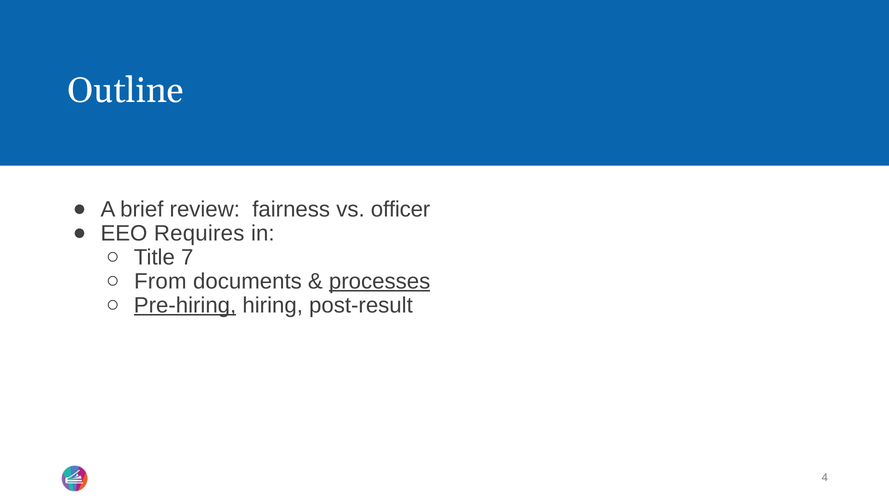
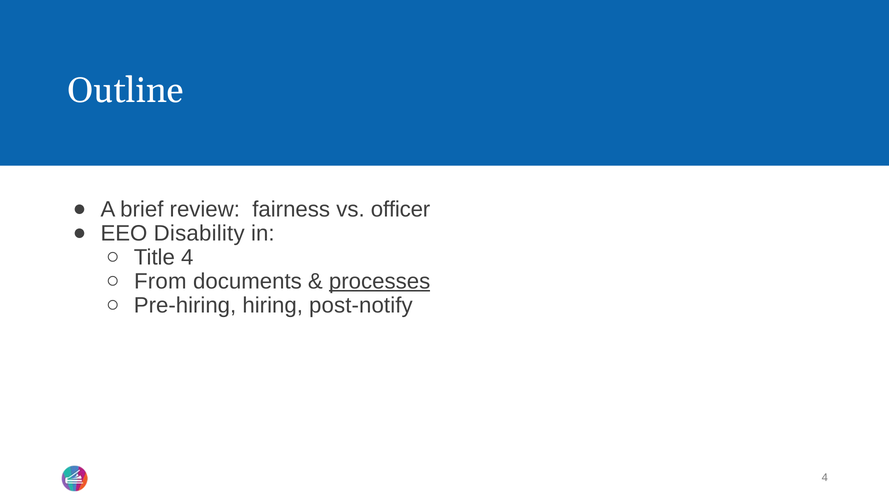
Requires: Requires -> Disability (199, 233)
Title 7: 7 -> 4 (187, 257)
Pre-hiring underline: present -> none (185, 305)
post-result: post-result -> post-notify (361, 305)
